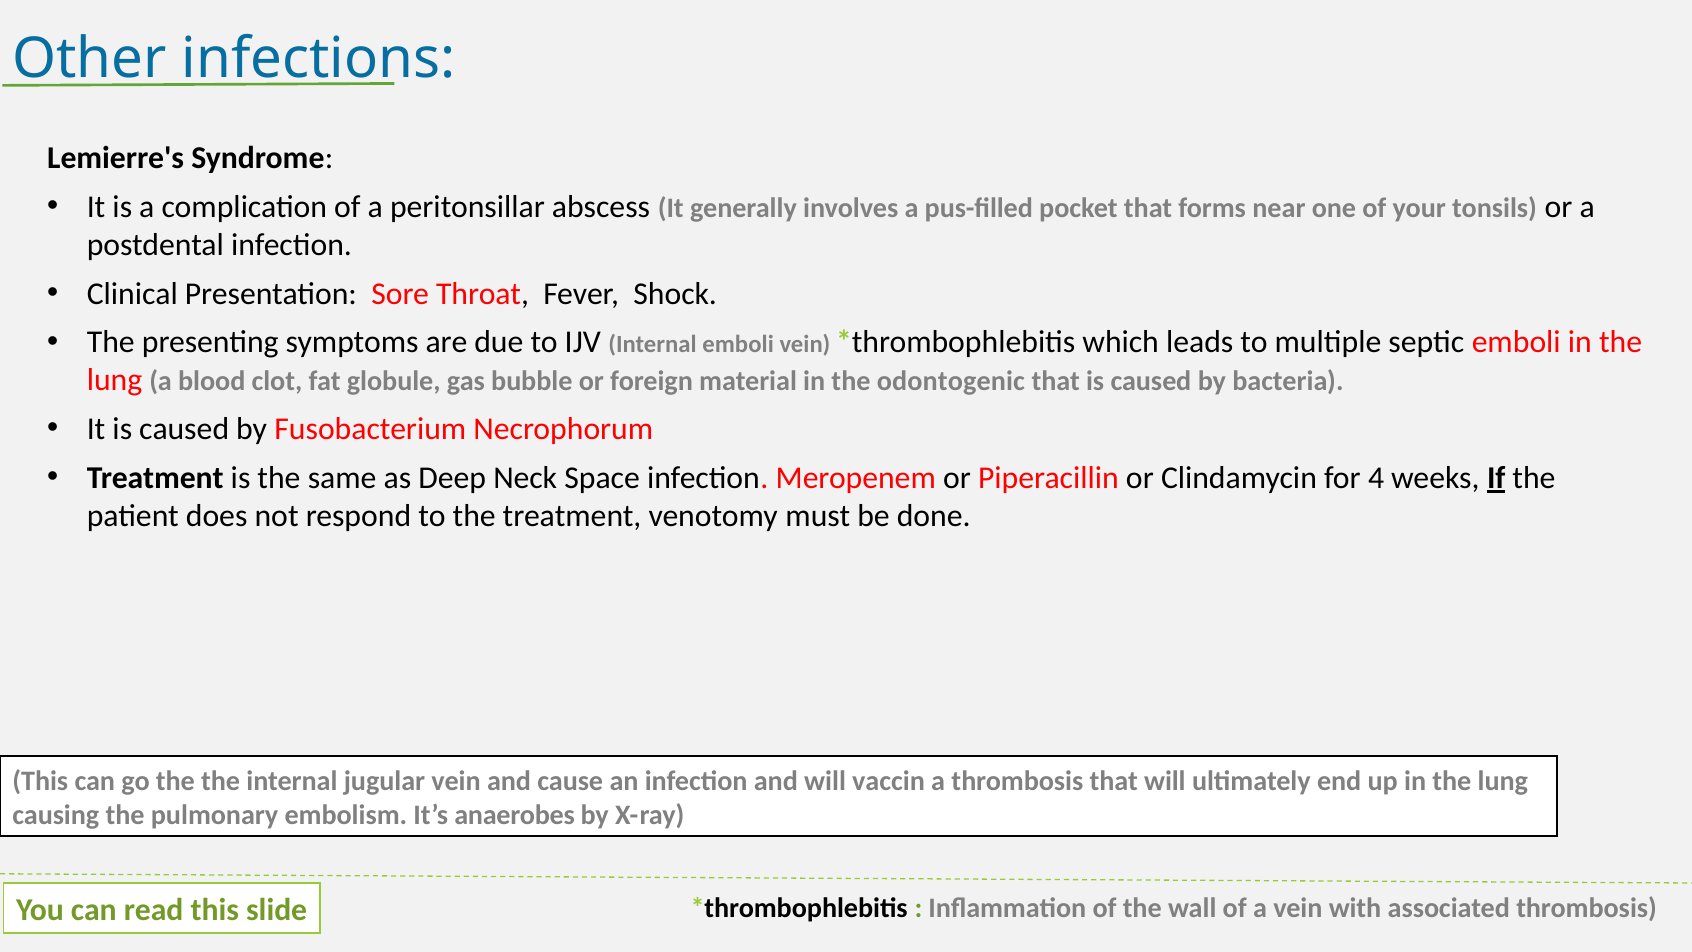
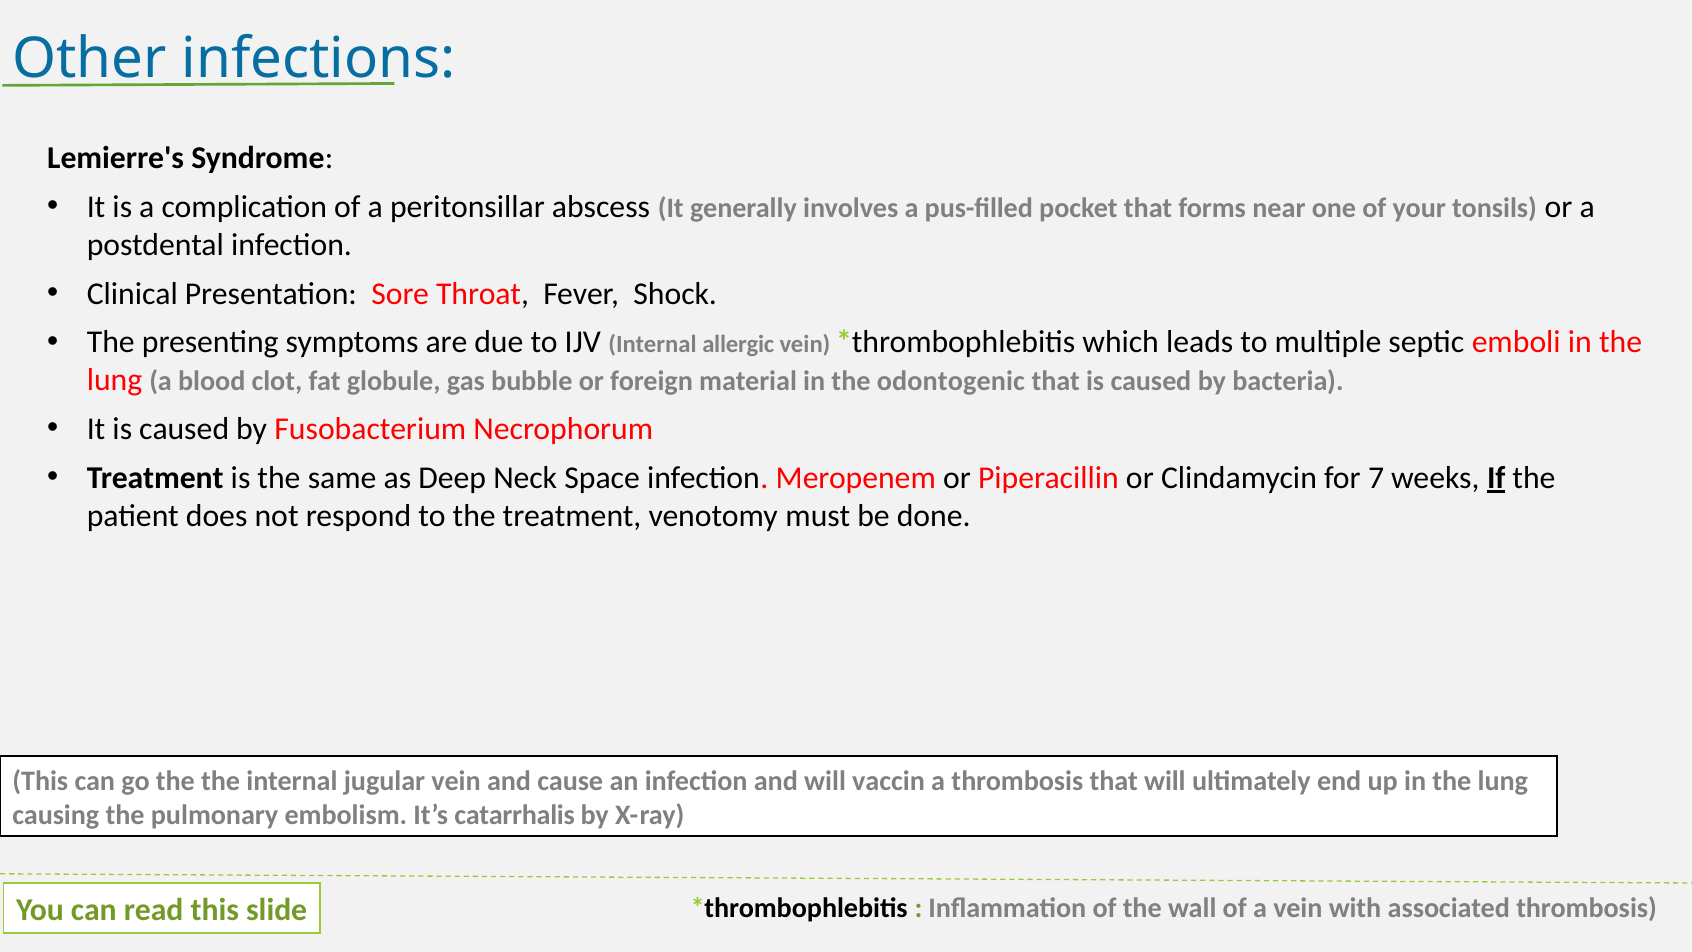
Internal emboli: emboli -> allergic (738, 345)
4: 4 -> 7 (1376, 478)
anaerobes: anaerobes -> catarrhalis (515, 815)
